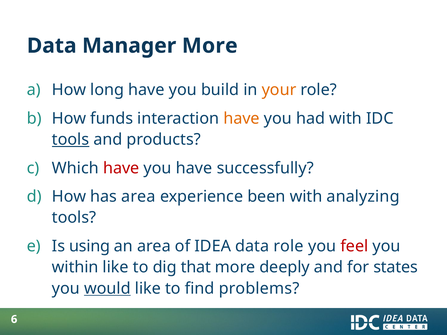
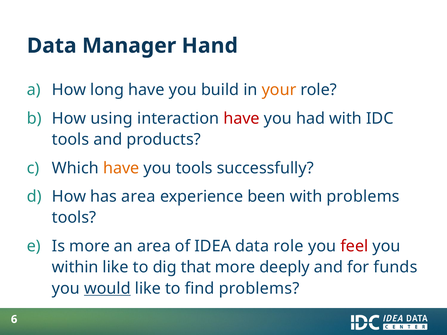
Manager More: More -> Hand (210, 46)
funds: funds -> using (112, 119)
have colour: orange -> red (242, 119)
tools underline: present -> none (71, 140)
have colour: red -> orange (121, 168)
you have: have -> tools (194, 168)
with analyzing: analyzing -> problems (363, 197)
Is using: using -> more (90, 246)
states: states -> funds (396, 268)
